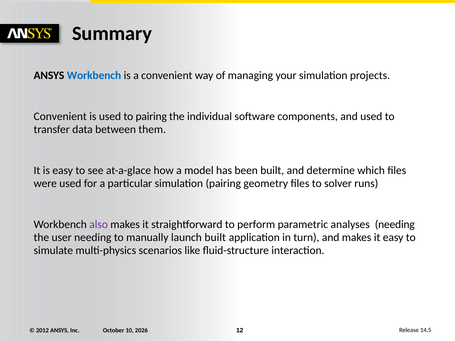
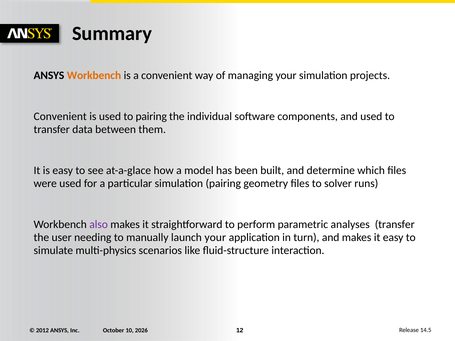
Workbench colour: blue -> orange (94, 75)
analyses needing: needing -> transfer (395, 224)
launch built: built -> your (215, 237)
